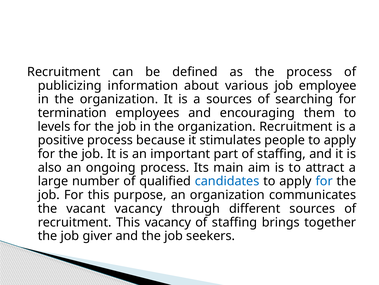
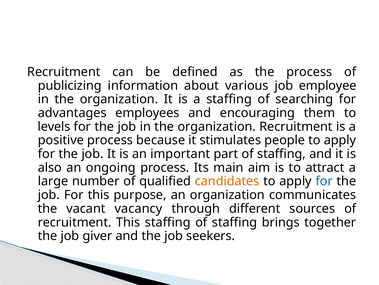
a sources: sources -> staffing (229, 99)
termination: termination -> advantages (72, 113)
candidates colour: blue -> orange (227, 181)
This vacancy: vacancy -> staffing (168, 222)
